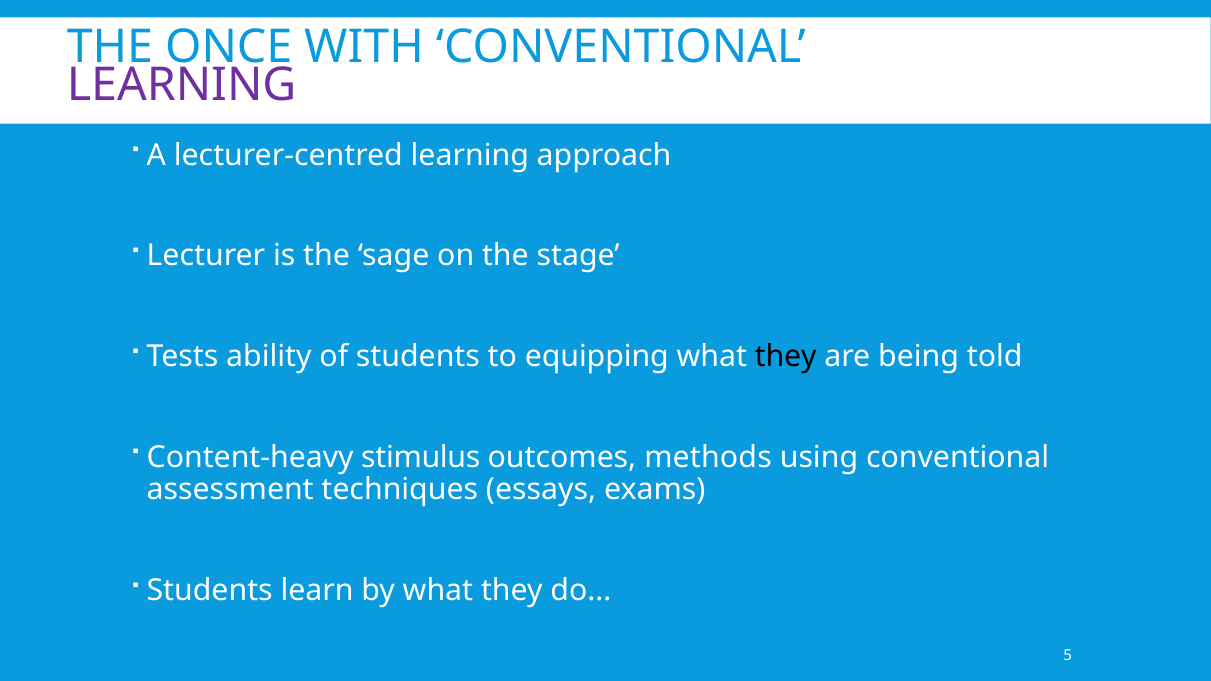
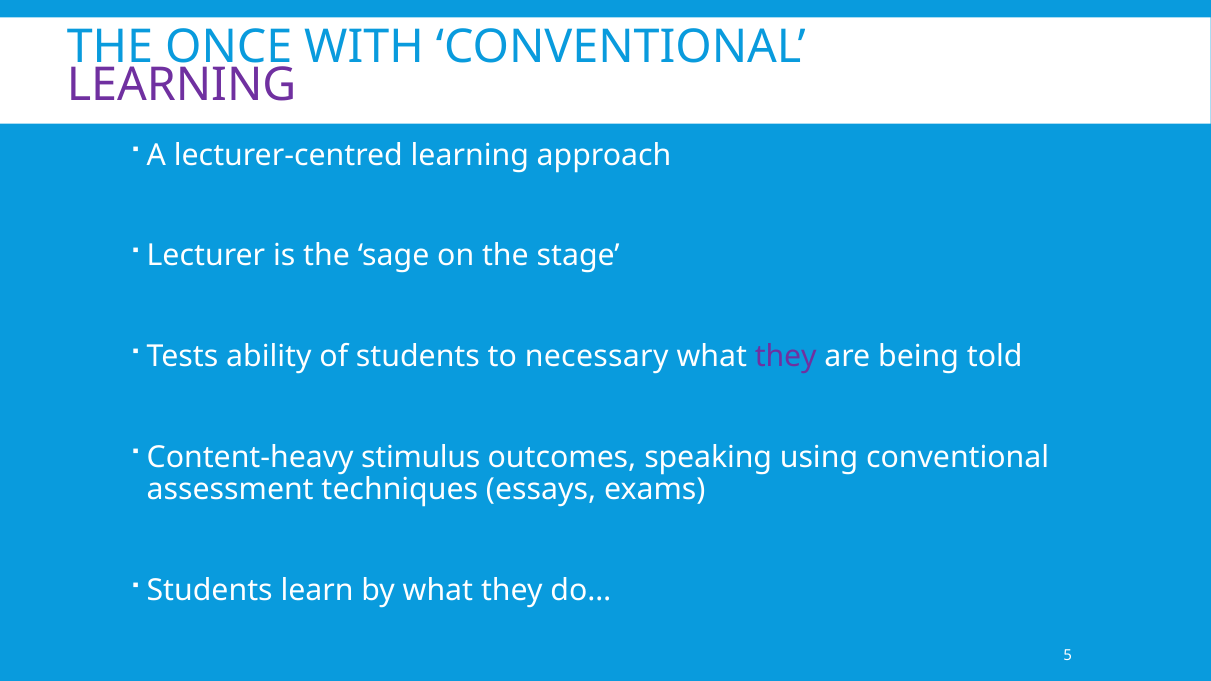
equipping: equipping -> necessary (597, 356)
they colour: black -> purple (786, 356)
methods: methods -> speaking (708, 457)
